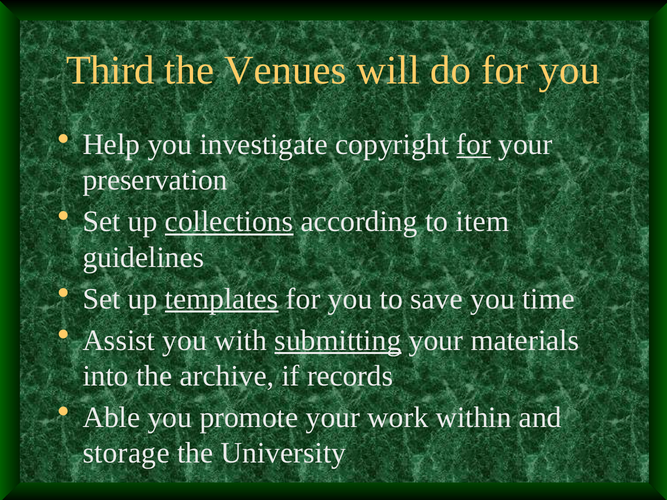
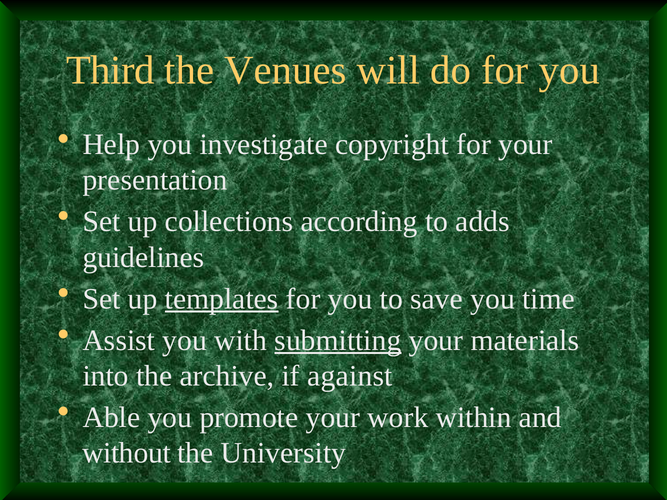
for underline: present -> none (474, 145)
preservation: preservation -> presentation (155, 180)
collections underline: present -> none (229, 222)
item: item -> adds (483, 222)
records: records -> against (350, 376)
storage: storage -> without (126, 453)
